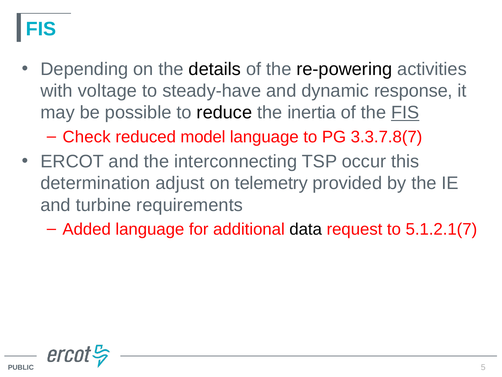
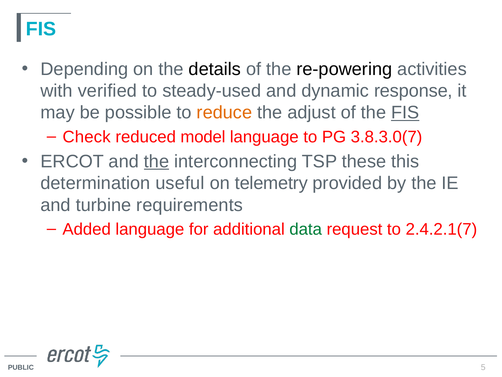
voltage: voltage -> verified (107, 91)
steady-have: steady-have -> steady-used (212, 91)
reduce colour: black -> orange (224, 112)
inertia: inertia -> adjust (312, 112)
3.3.7.8(7: 3.3.7.8(7 -> 3.8.3.0(7 (387, 137)
the underline: none -> present (157, 161)
occur: occur -> these (364, 161)
adjust: adjust -> useful (180, 183)
data colour: black -> green (306, 229)
5.1.2.1(7: 5.1.2.1(7 -> 2.4.2.1(7 (441, 229)
